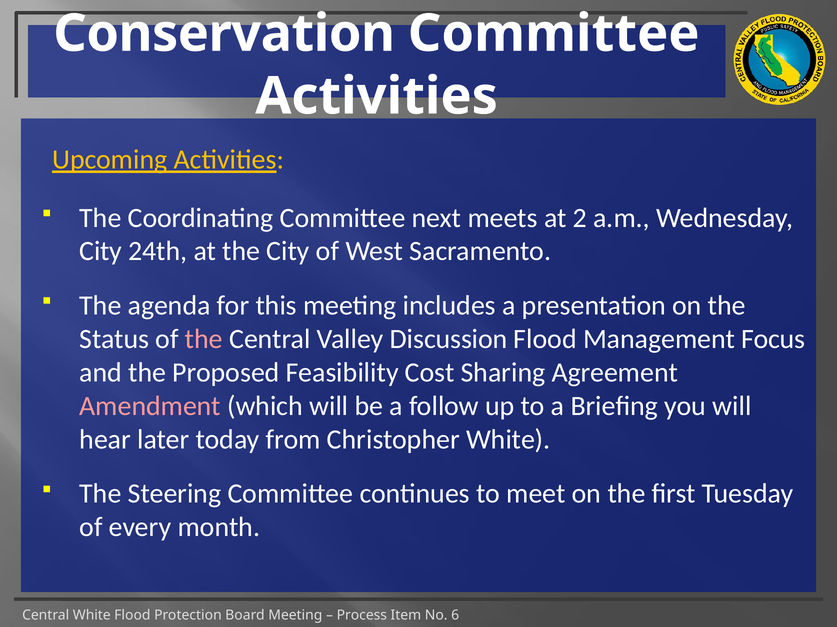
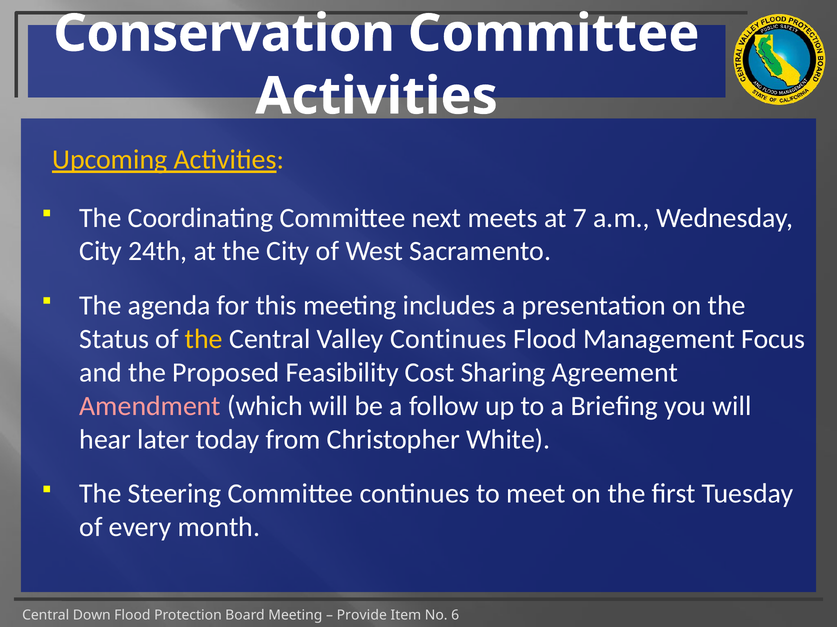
2: 2 -> 7 (580, 218)
the colour: pink -> yellow (204, 339)
Valley Discussion: Discussion -> Continues (448, 339)
Central White: White -> Down (92, 616)
Process: Process -> Provide (362, 616)
